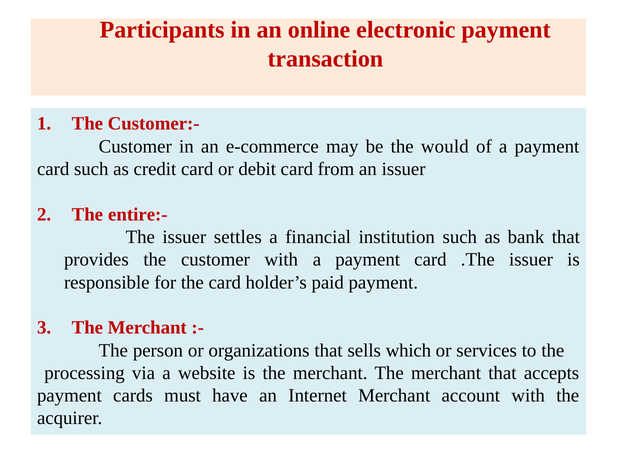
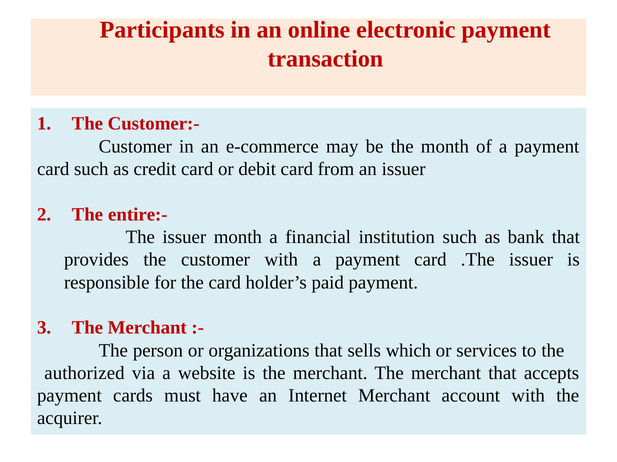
the would: would -> month (445, 147)
issuer settles: settles -> month (238, 238)
processing: processing -> authorized (84, 373)
